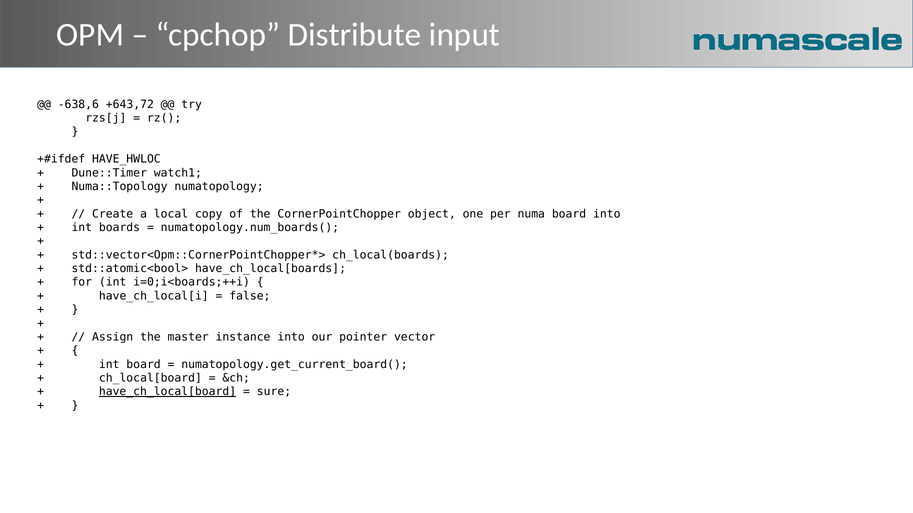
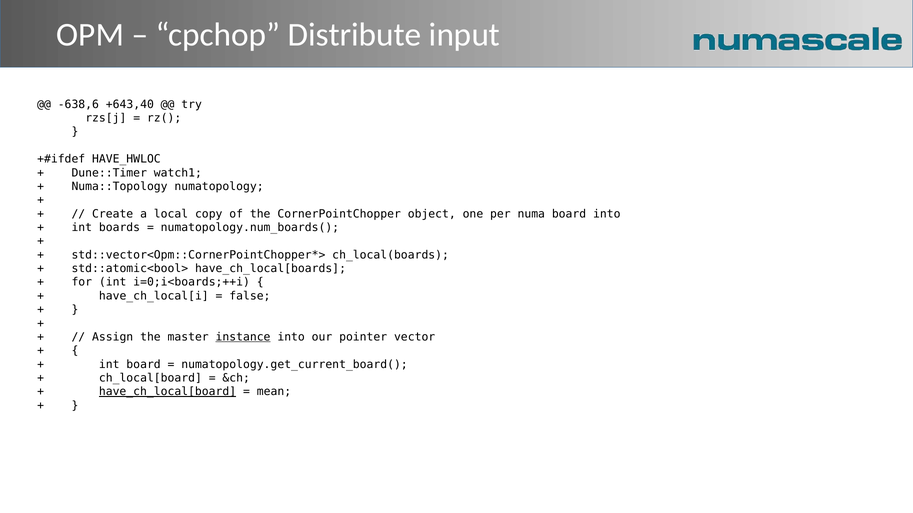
+643,72: +643,72 -> +643,40 (130, 104)
instance underline: none -> present (243, 337)
sure: sure -> mean (274, 392)
